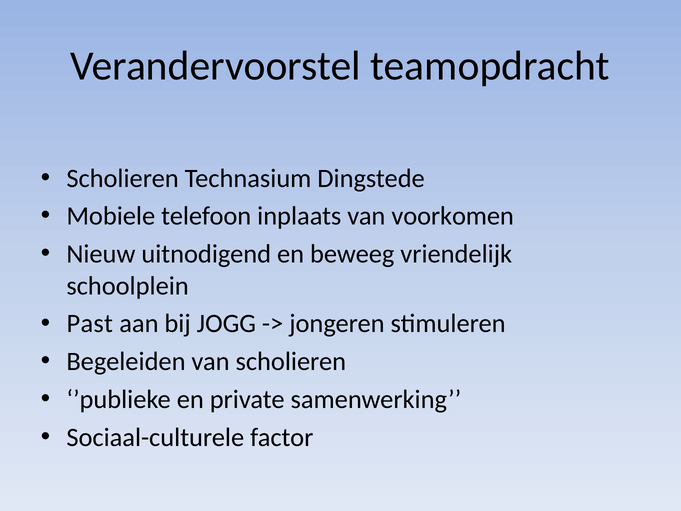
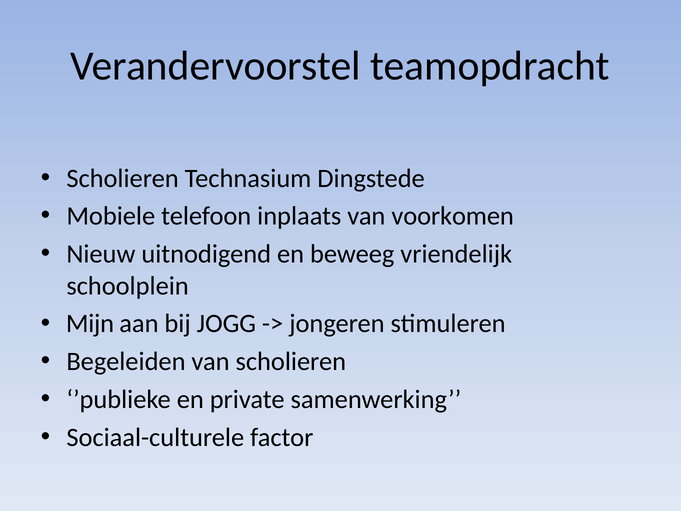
Past: Past -> Mijn (90, 324)
